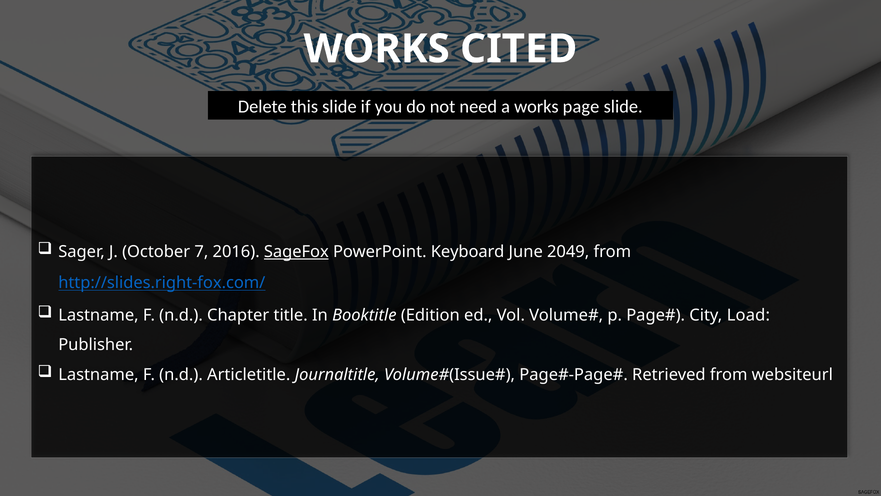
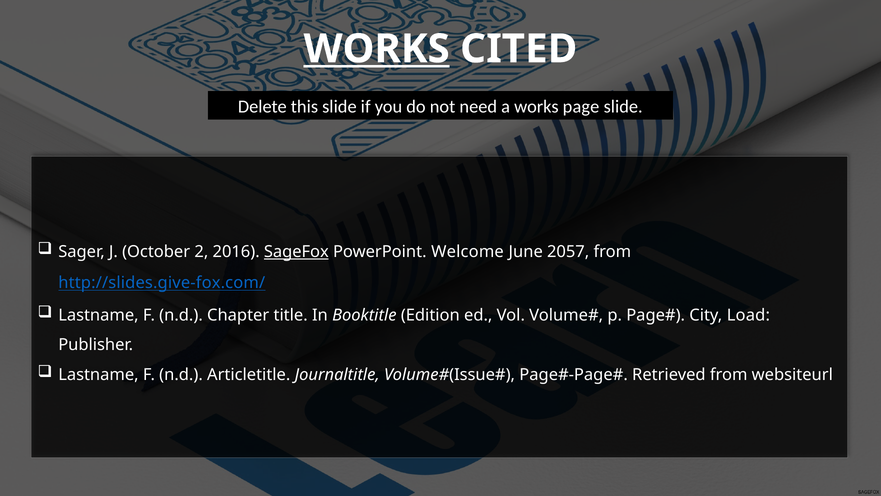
WORKS underline: none -> present (377, 49)
7: 7 -> 2 (201, 251)
Keyboard: Keyboard -> Welcome (467, 251)
2049: 2049 -> 2057 (568, 251)
http://slides.right-fox.com/: http://slides.right-fox.com/ -> http://slides.give-fox.com/ (162, 282)
